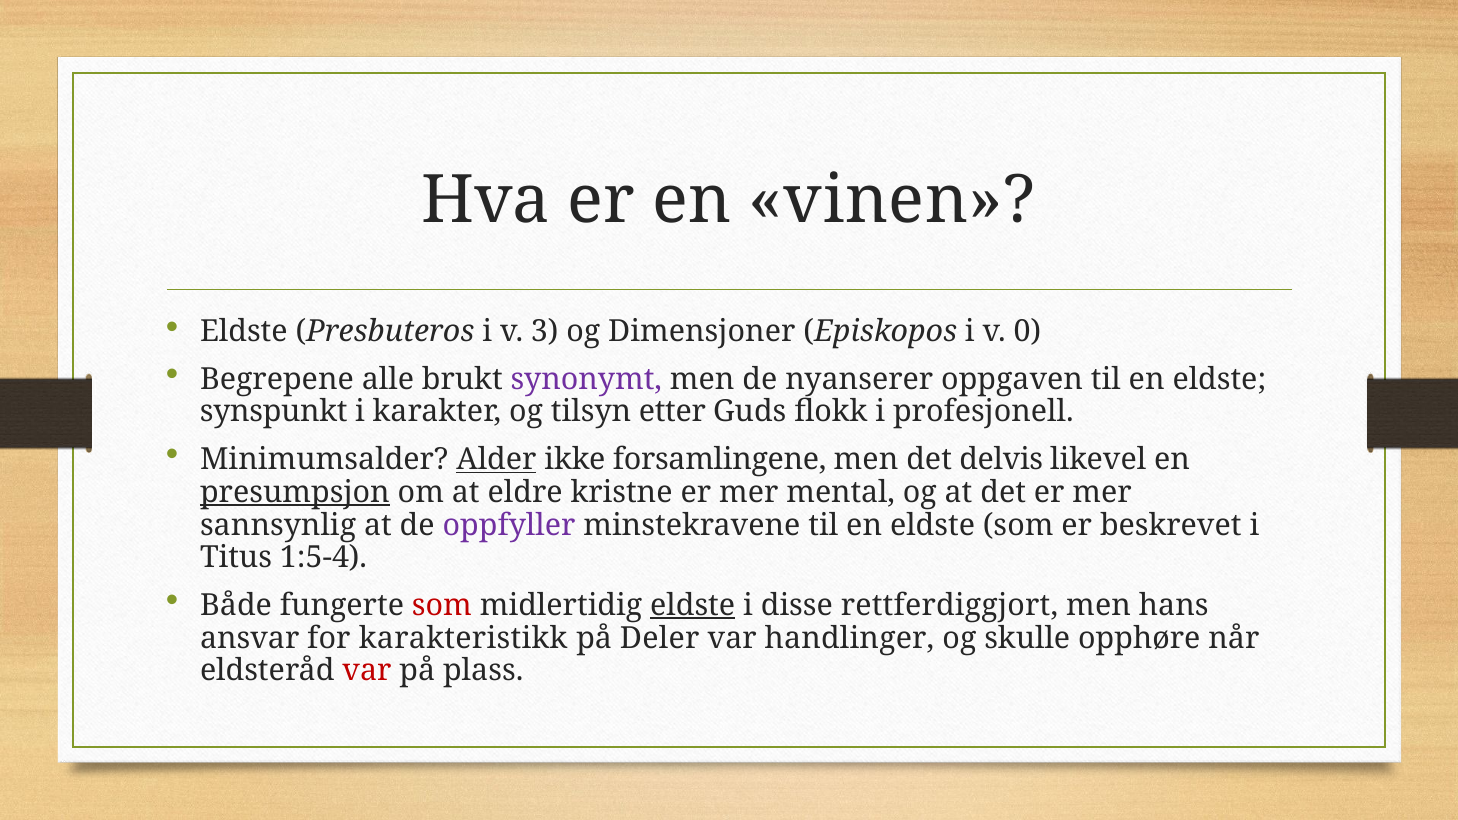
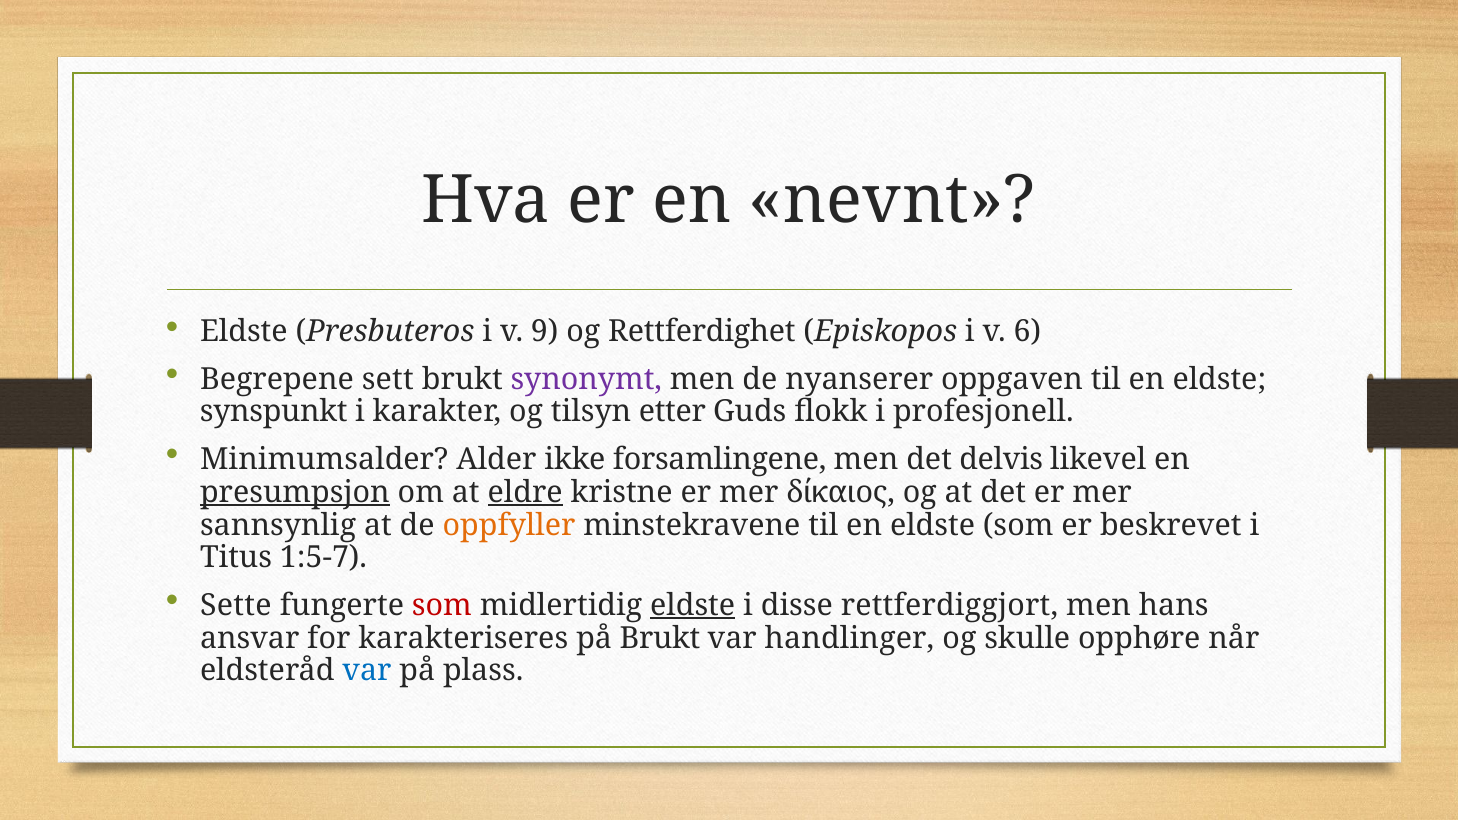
vinen: vinen -> nevnt (892, 200)
3: 3 -> 9 (545, 332)
Dimensjoner: Dimensjoner -> Rettferdighet (702, 332)
0: 0 -> 6 (1027, 332)
alle: alle -> sett (388, 379)
Alder underline: present -> none (496, 459)
eldre underline: none -> present (525, 492)
mental: mental -> δίκαιος (841, 492)
oppfyller colour: purple -> orange (509, 525)
1:5-4: 1:5-4 -> 1:5-7 (324, 558)
Både: Både -> Sette (236, 605)
karakteristikk: karakteristikk -> karakteriseres (463, 638)
på Deler: Deler -> Brukt (660, 638)
var colour: red -> blue (367, 671)
